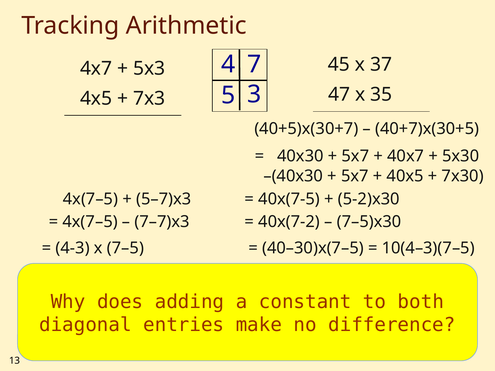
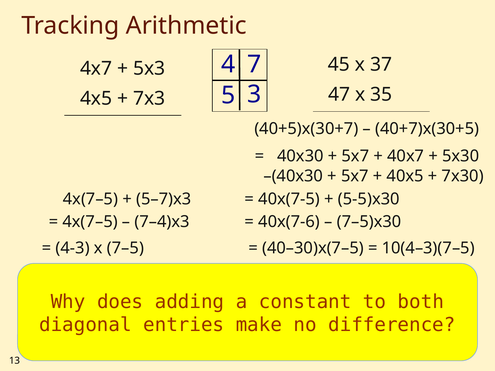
5-2)x30: 5-2)x30 -> 5-5)x30 (369, 199)
7–7)x3: 7–7)x3 -> 7–4)x3 (162, 222)
40x(7-2: 40x(7-2 -> 40x(7-6 (289, 222)
